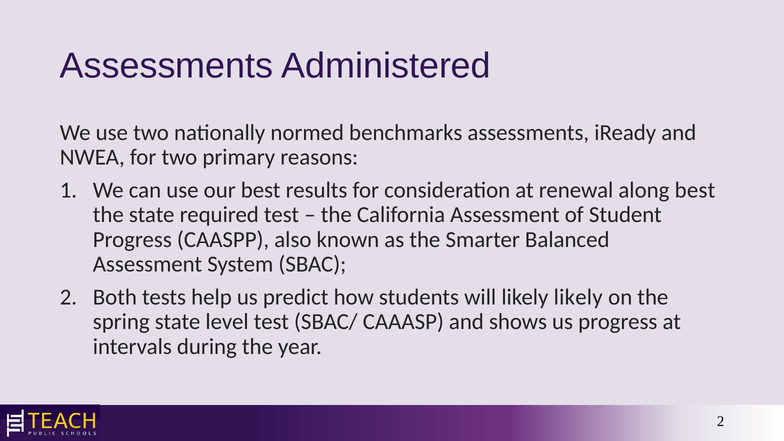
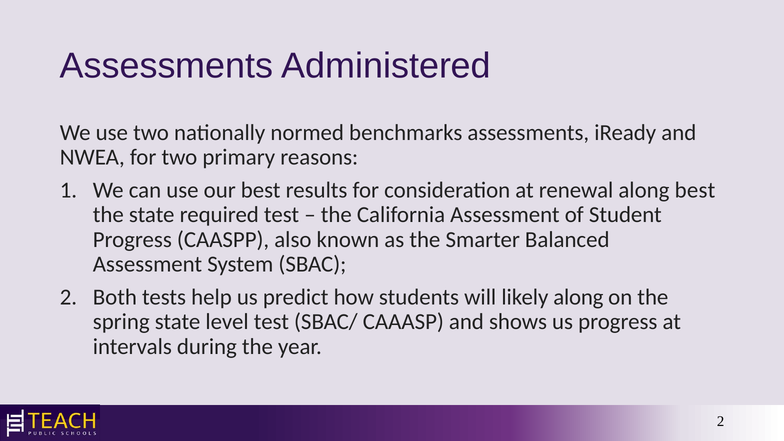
likely likely: likely -> along (578, 297)
